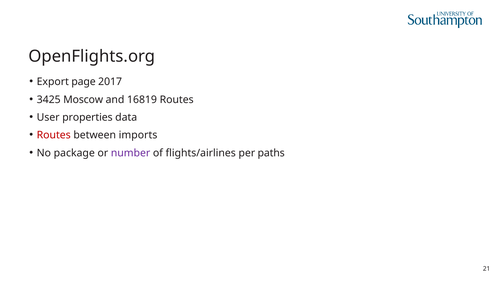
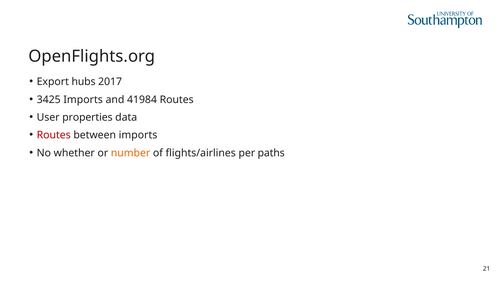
page: page -> hubs (84, 82)
3425 Moscow: Moscow -> Imports (83, 99)
16819: 16819 -> 41984 (142, 99)
package: package -> whether (74, 153)
number colour: purple -> orange (131, 153)
